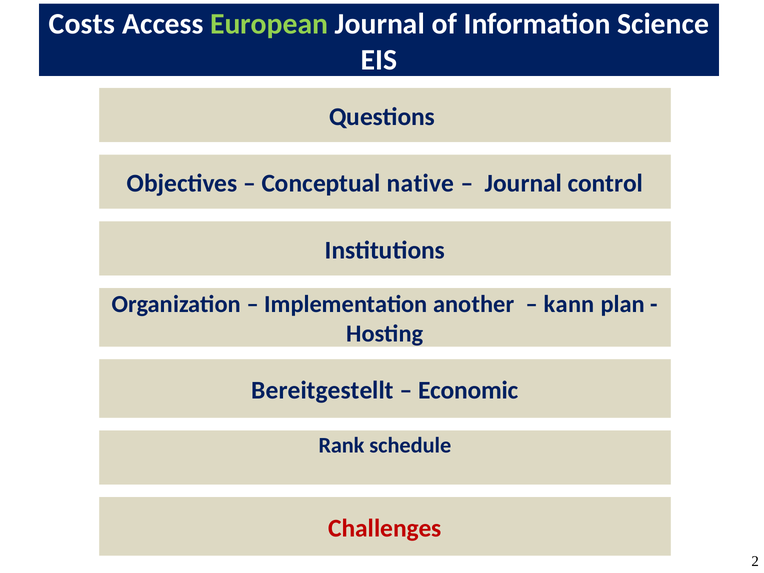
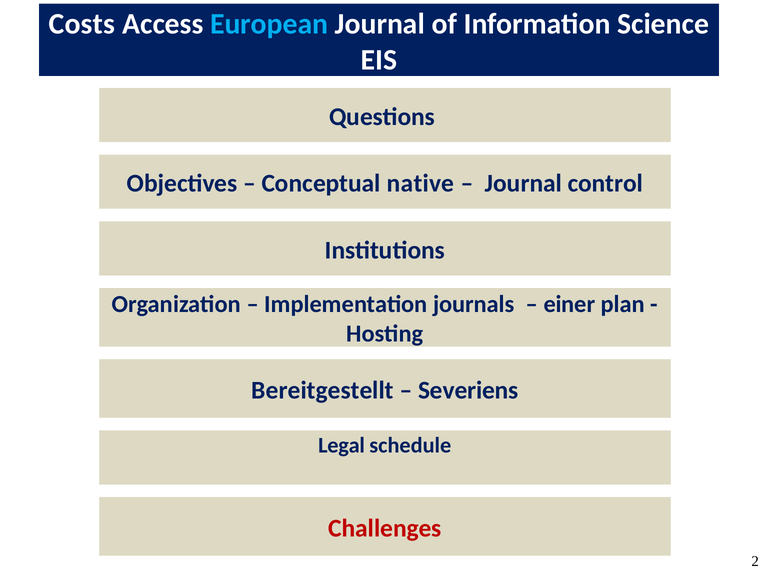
European colour: light green -> light blue (269, 24)
another: another -> journals (474, 304)
kann: kann -> einer (569, 304)
Economic: Economic -> Severiens (468, 390)
Rank: Rank -> Legal (342, 446)
